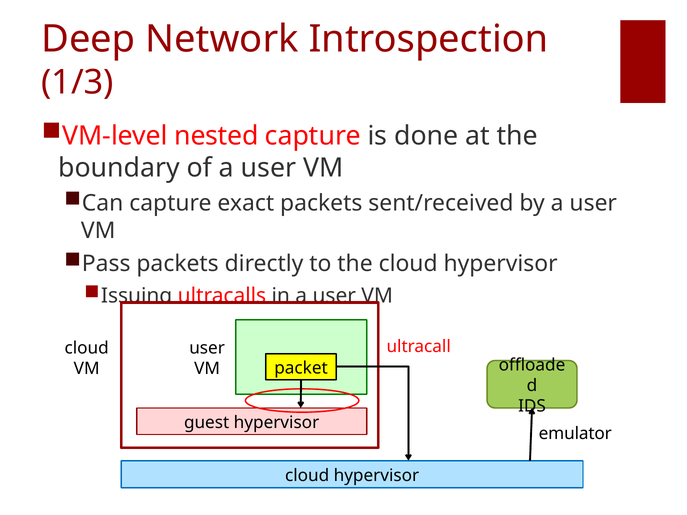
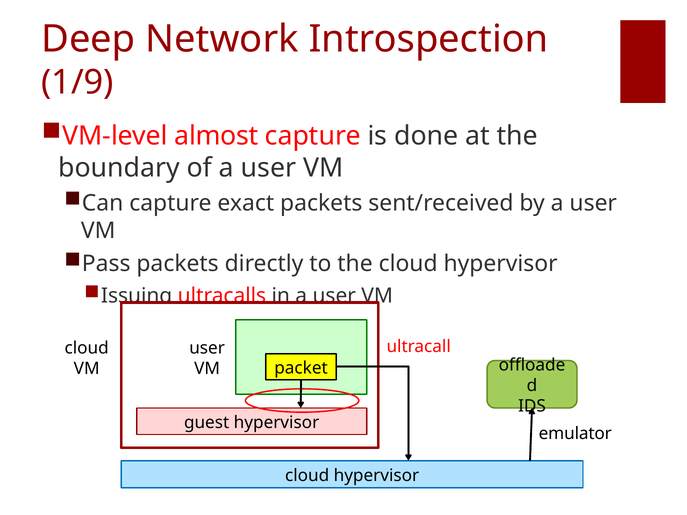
1/3: 1/3 -> 1/9 (78, 82)
nested: nested -> almost (216, 136)
